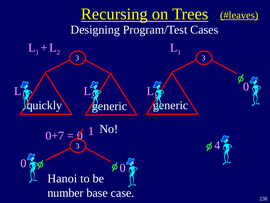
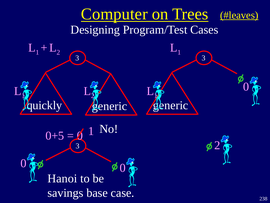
Recursing: Recursing -> Computer (114, 14)
0+7: 0+7 -> 0+5 (55, 135)
3 4: 4 -> 2 (217, 145)
number: number -> savings (65, 193)
